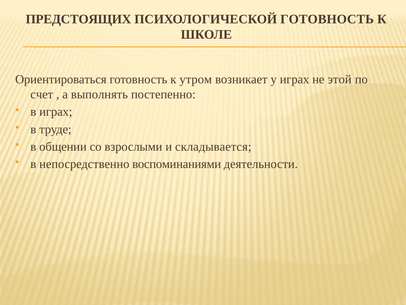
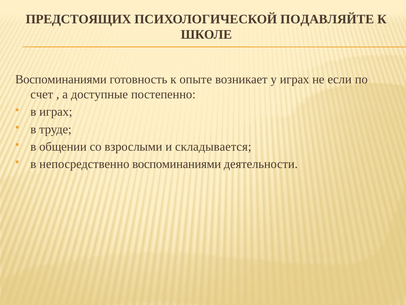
ПСИХОЛОГИЧЕСКОЙ ГОТОВНОСТЬ: ГОТОВНОСТЬ -> ПОДАВЛЯЙТЕ (327, 19)
Ориентироваться: Ориентироваться -> Воспоминаниями (61, 79)
утром: утром -> опыте (196, 79)
этой: этой -> если (340, 79)
выполнять: выполнять -> доступные (99, 94)
